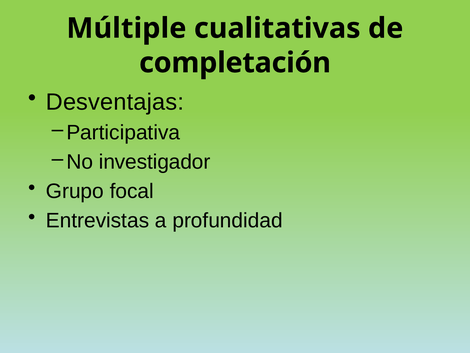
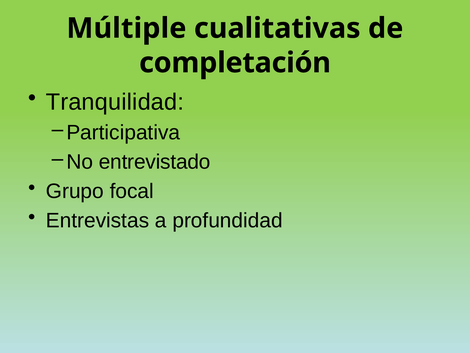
Desventajas: Desventajas -> Tranquilidad (115, 102)
investigador: investigador -> entrevistado (155, 162)
